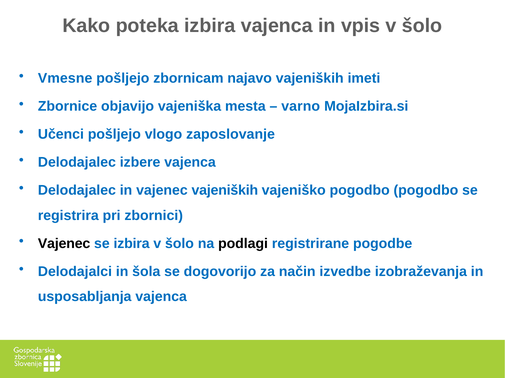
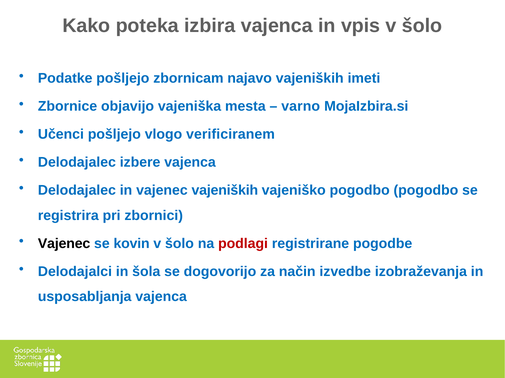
Vmesne: Vmesne -> Podatke (65, 78)
zaposlovanje: zaposlovanje -> verificiranem (230, 135)
se izbira: izbira -> kovin (132, 244)
podlagi colour: black -> red (243, 244)
